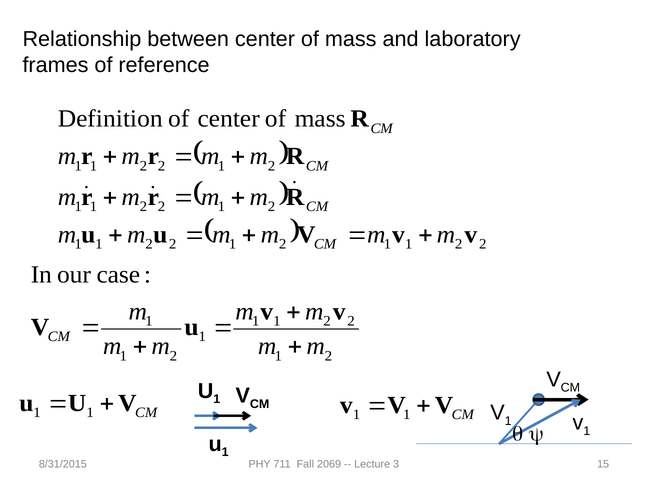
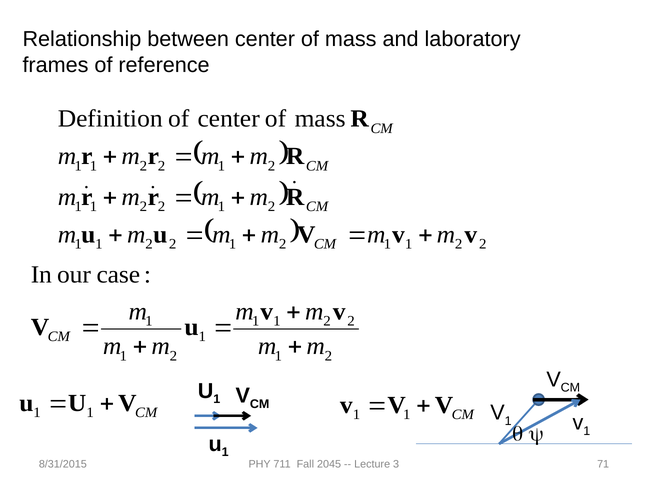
2069: 2069 -> 2045 (329, 464)
15: 15 -> 71 (603, 464)
